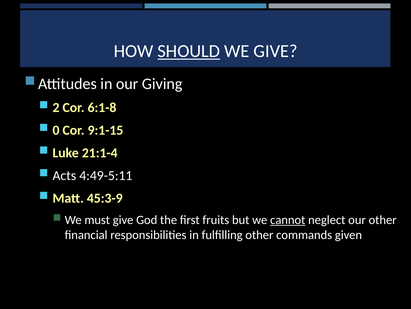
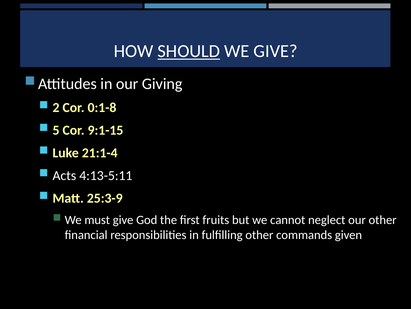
6:1-8: 6:1-8 -> 0:1-8 (102, 107)
0: 0 -> 5 (56, 130)
4:49-5:11: 4:49-5:11 -> 4:13-5:11 (106, 175)
45:3-9: 45:3-9 -> 25:3-9 (105, 198)
cannot underline: present -> none (288, 219)
